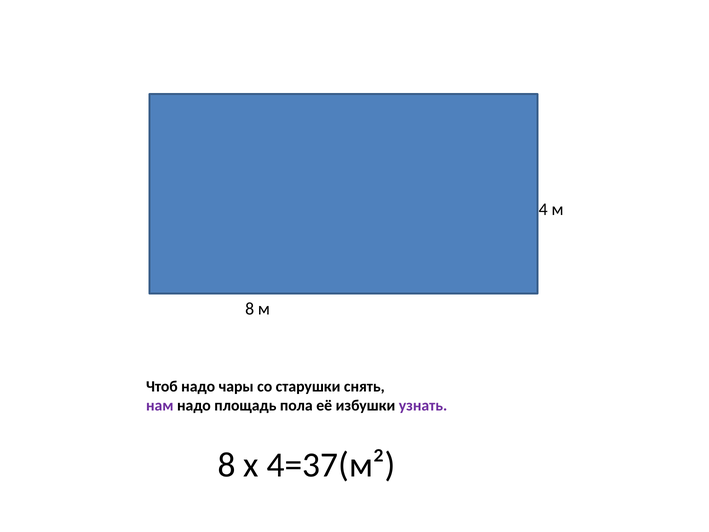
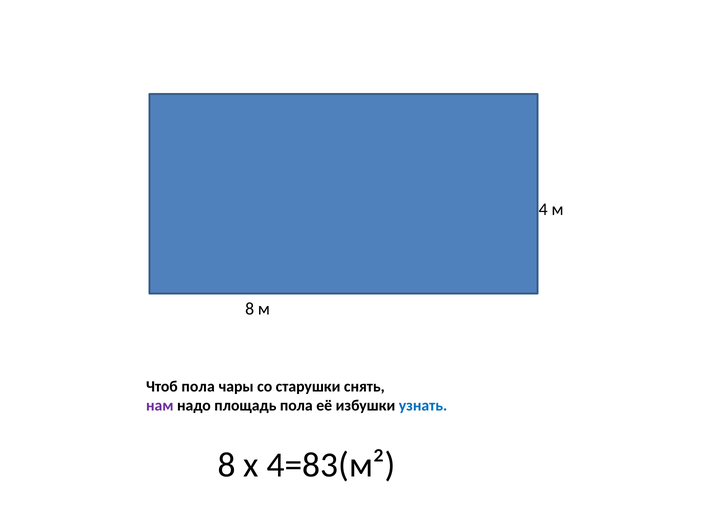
Чтоб надо: надо -> пола (198, 386)
узнать colour: purple -> blue (423, 405)
4=37(м²: 4=37(м² -> 4=83(м² (331, 465)
